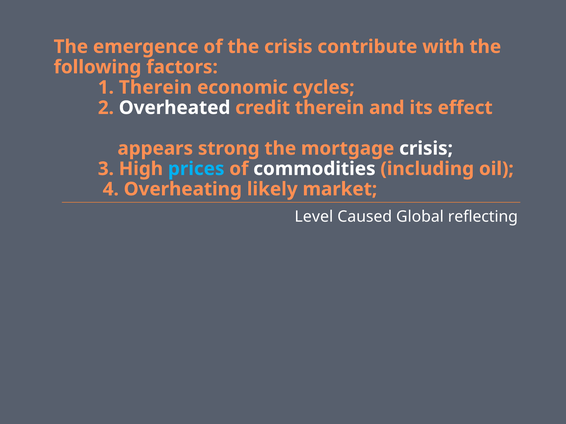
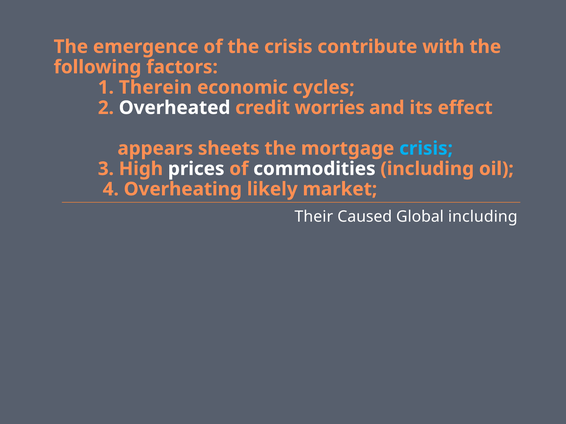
credit therein: therein -> worries (330, 108)
strong: strong -> sheets (229, 149)
crisis colour: white -> light blue (426, 149)
prices colour: light blue -> white (196, 169)
Level: Level -> Their (314, 217)
Global reflecting: reflecting -> including (483, 217)
